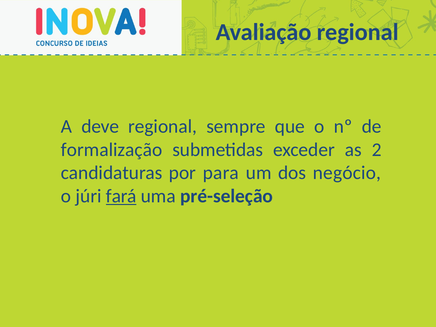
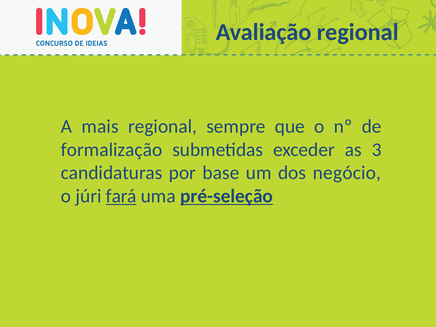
deve: deve -> mais (100, 126)
2: 2 -> 3 (377, 150)
para: para -> base (221, 173)
pré-seleção underline: none -> present (227, 196)
